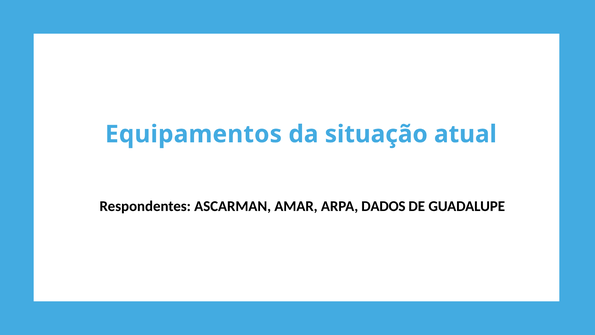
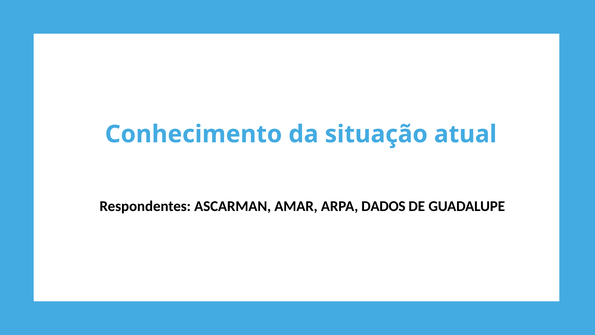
Equipamentos: Equipamentos -> Conhecimento (194, 134)
